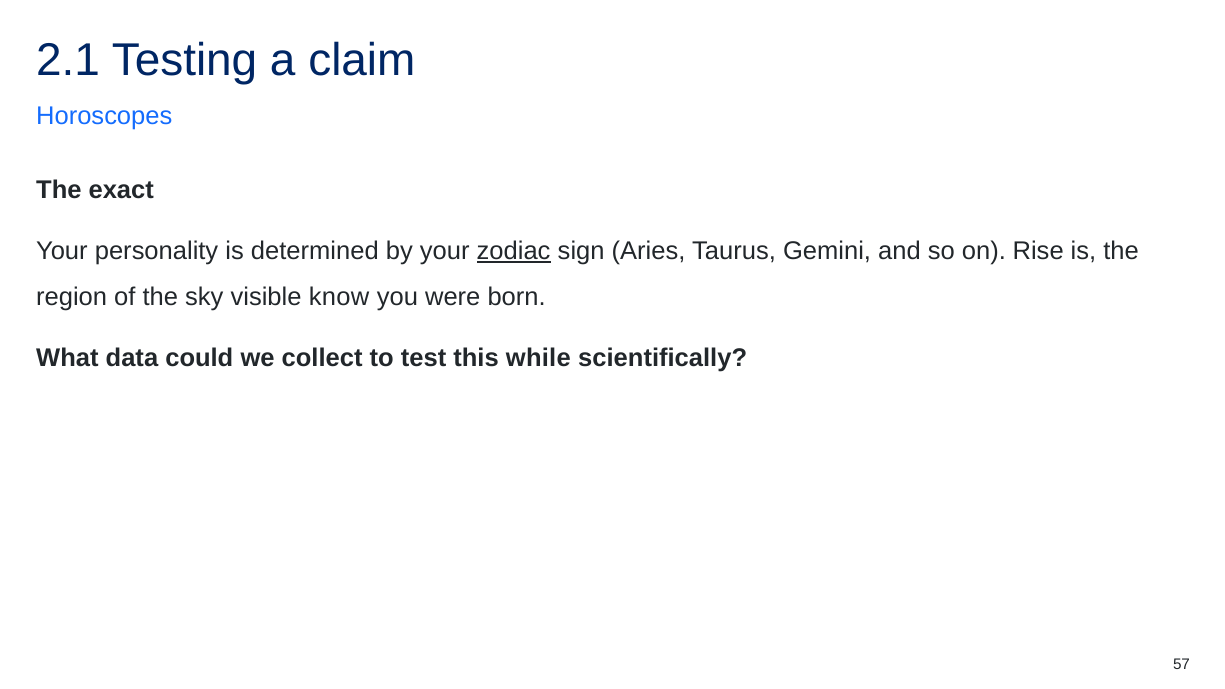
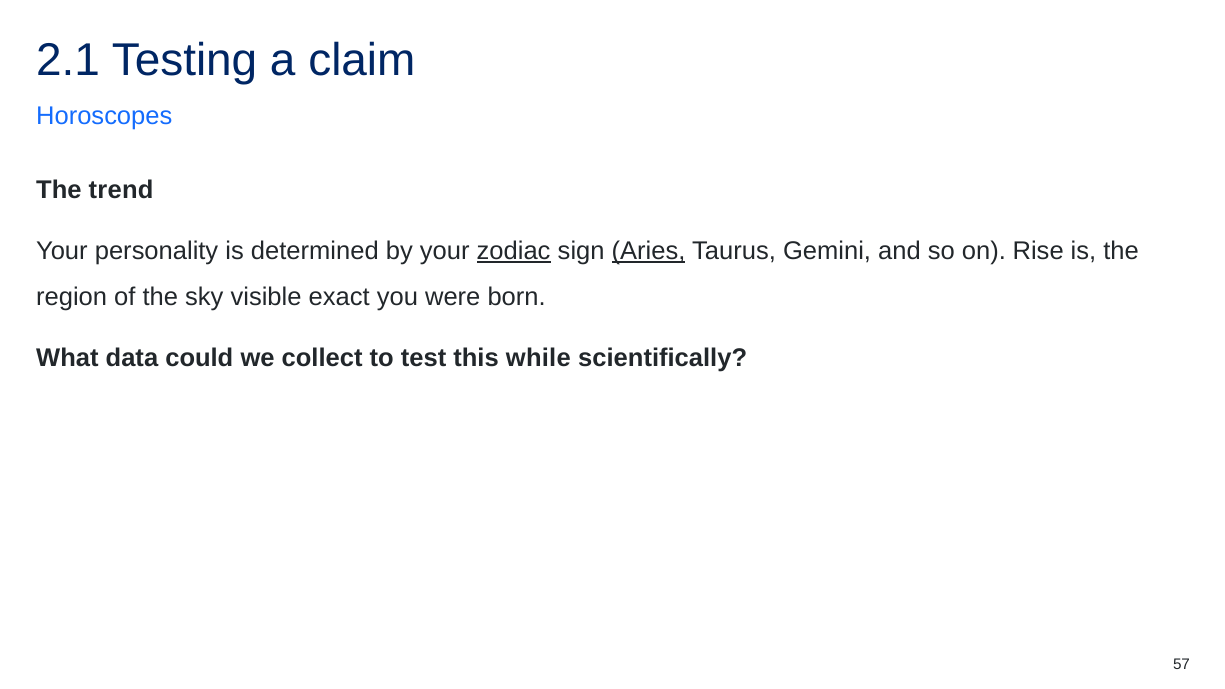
exact: exact -> trend (121, 190)
Aries underline: none -> present (649, 251)
know: know -> exact (339, 297)
